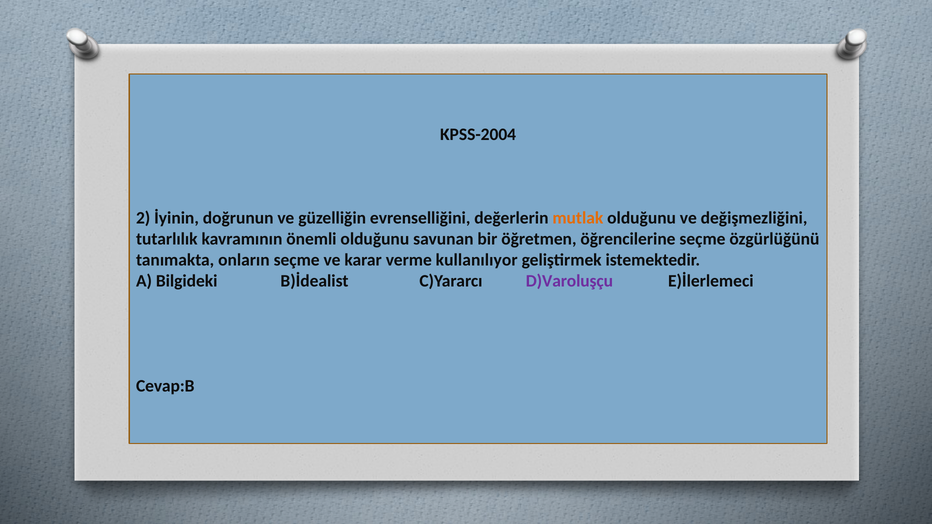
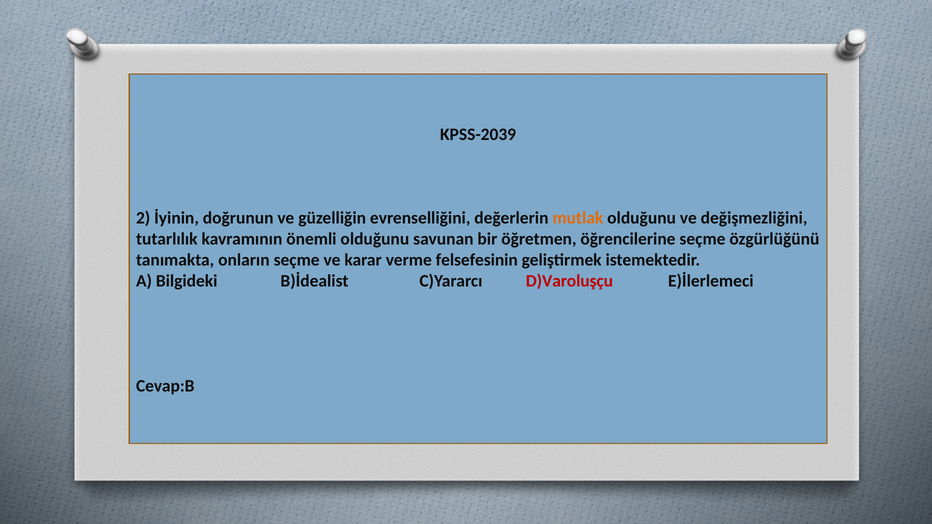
KPSS-2004: KPSS-2004 -> KPSS-2039 (478, 134)
kullanılıyor: kullanılıyor -> felsefesinin (477, 260)
D)Varoluşçu colour: purple -> red (569, 281)
